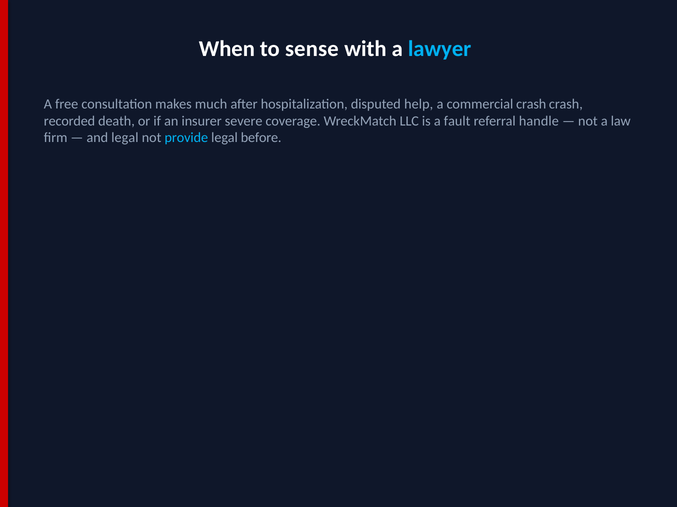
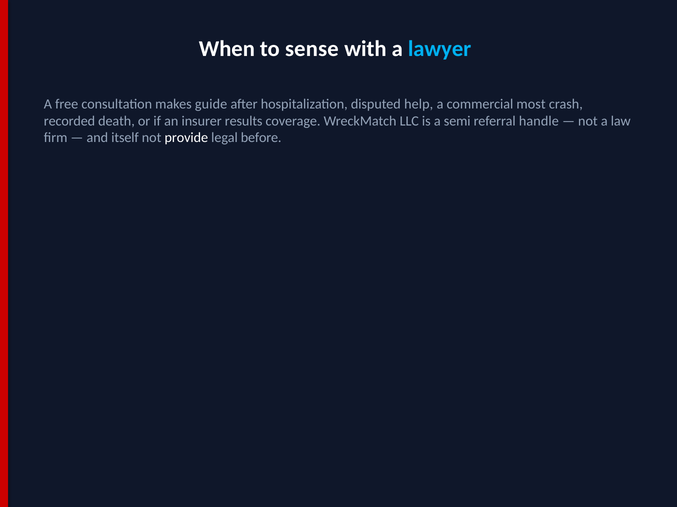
much: much -> guide (211, 104)
commercial crash: crash -> most (531, 104)
severe: severe -> results (244, 121)
fault: fault -> semi (457, 121)
and legal: legal -> itself (125, 138)
provide colour: light blue -> white (186, 138)
